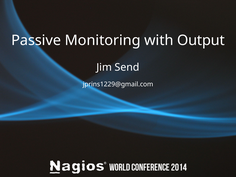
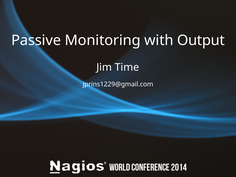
Send: Send -> Time (127, 67)
